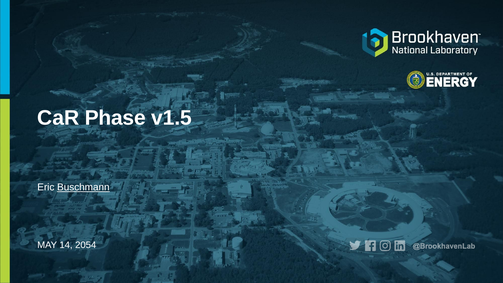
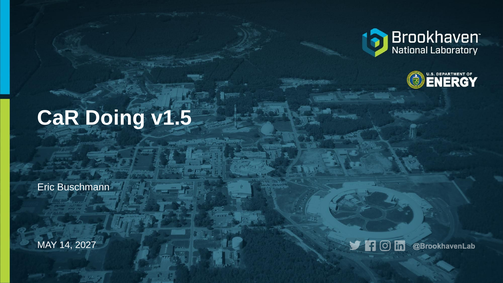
Phase: Phase -> Doing (115, 118)
Buschmann underline: present -> none (83, 187)
2054: 2054 -> 2027 (86, 245)
